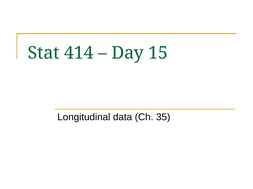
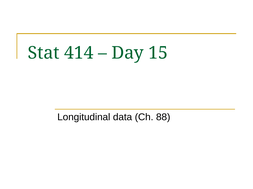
35: 35 -> 88 (163, 117)
